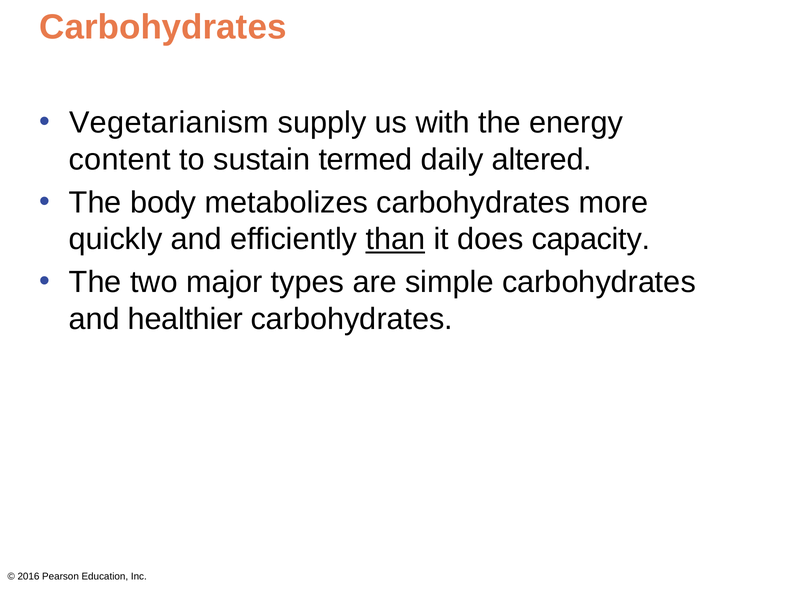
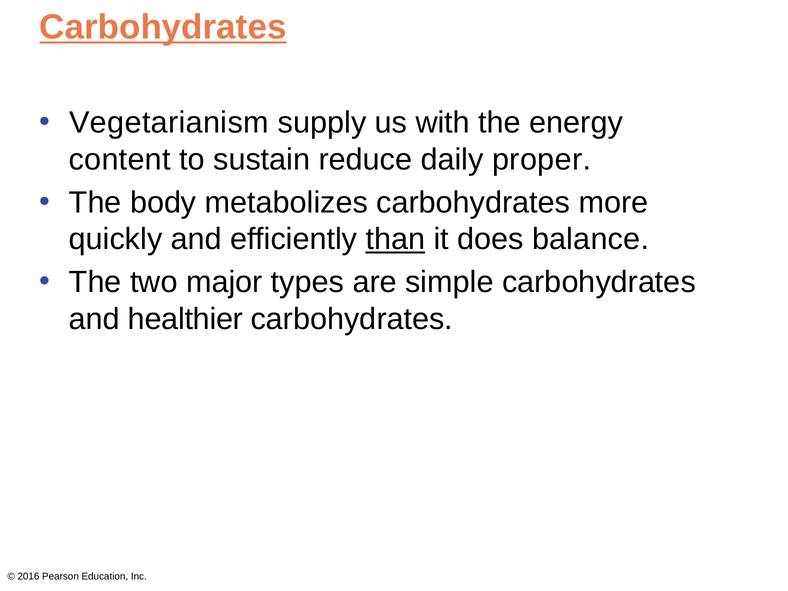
Carbohydrates underline: none -> present (163, 27)
termed: termed -> reduce (365, 160)
altered: altered -> proper (542, 160)
capacity: capacity -> balance (591, 239)
